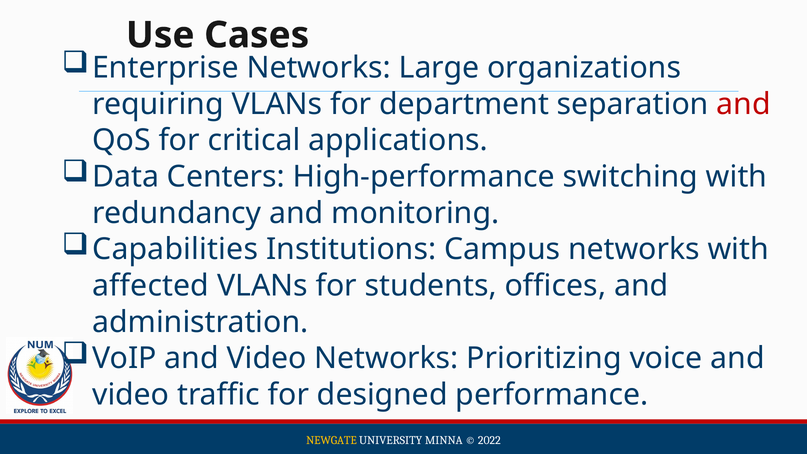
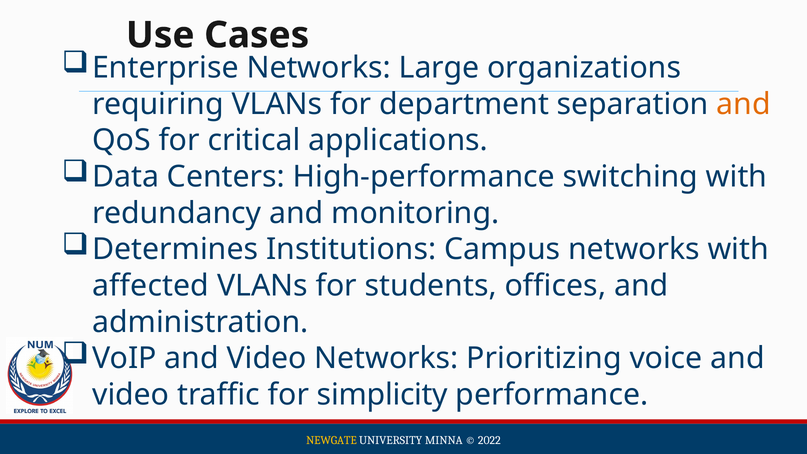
and colour: red -> orange (744, 104)
Capabilities: Capabilities -> Determines (175, 249)
designed: designed -> simplicity (382, 395)
